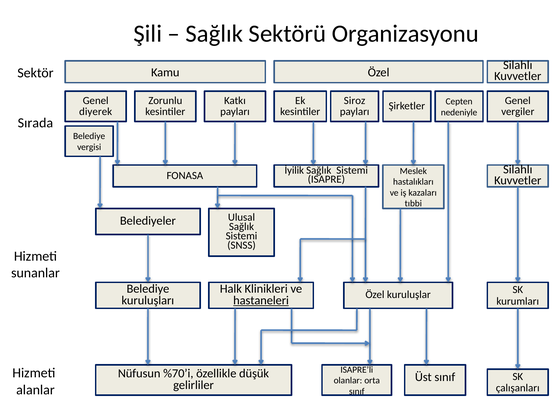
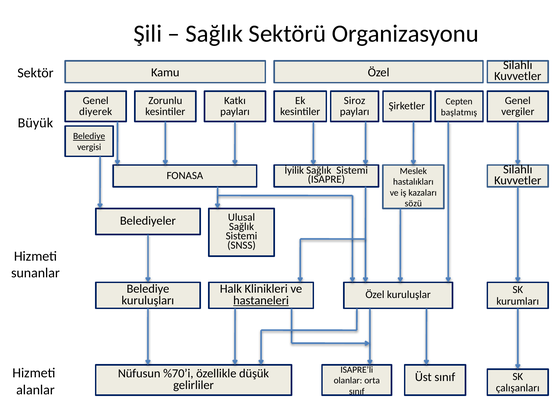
nedeniyle: nedeniyle -> başlatmış (459, 113)
Sırada: Sırada -> Büyük (35, 123)
Belediye underline: none -> present (89, 136)
tıbbi: tıbbi -> sözü (413, 204)
